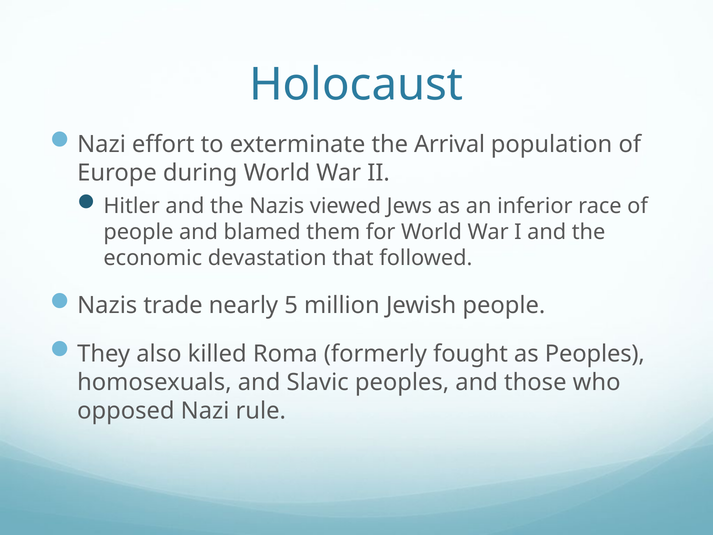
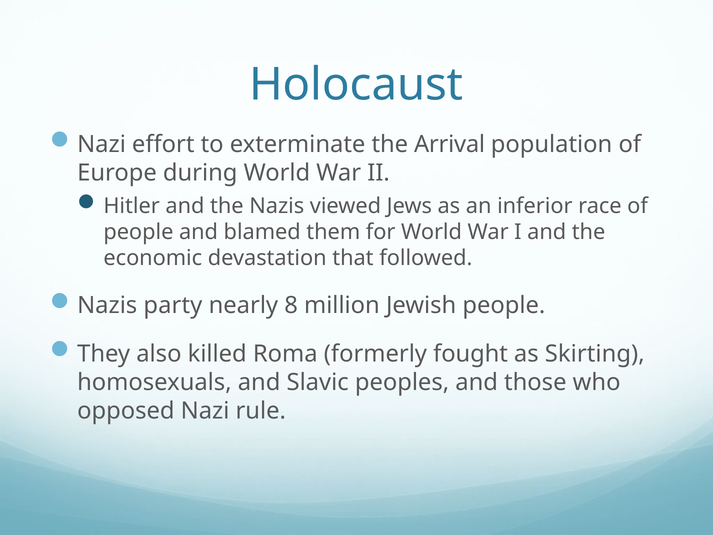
trade: trade -> party (173, 305)
5: 5 -> 8 (291, 305)
as Peoples: Peoples -> Skirting (595, 354)
